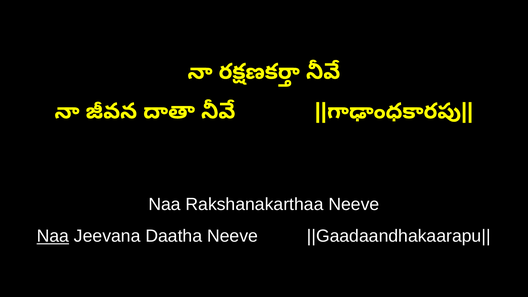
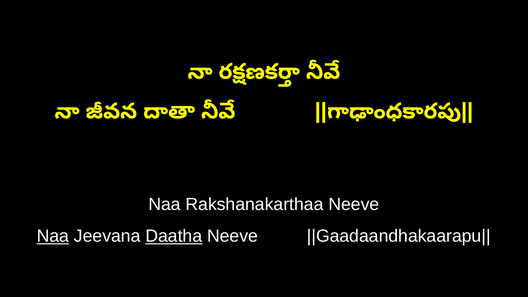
Daatha underline: none -> present (174, 236)
